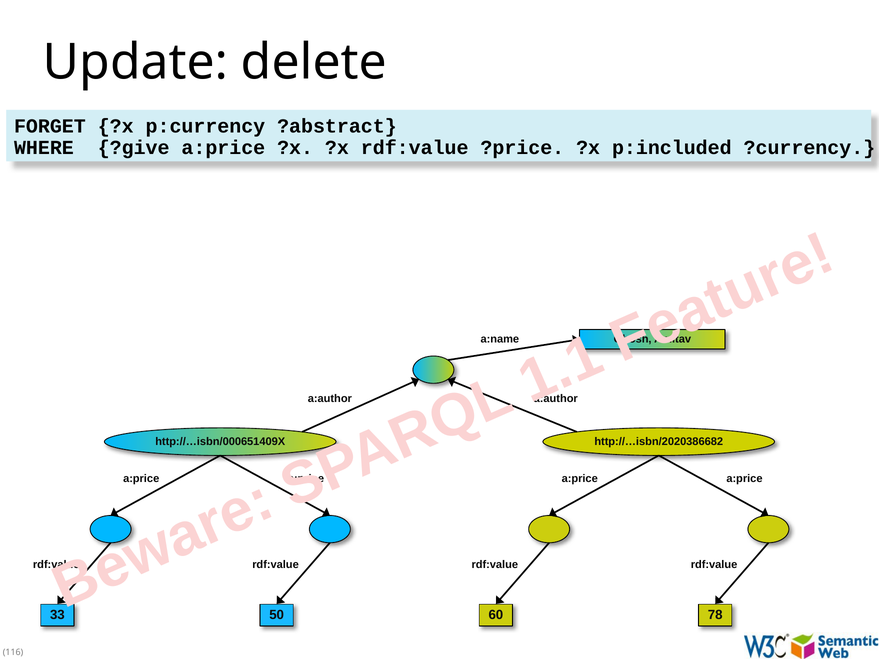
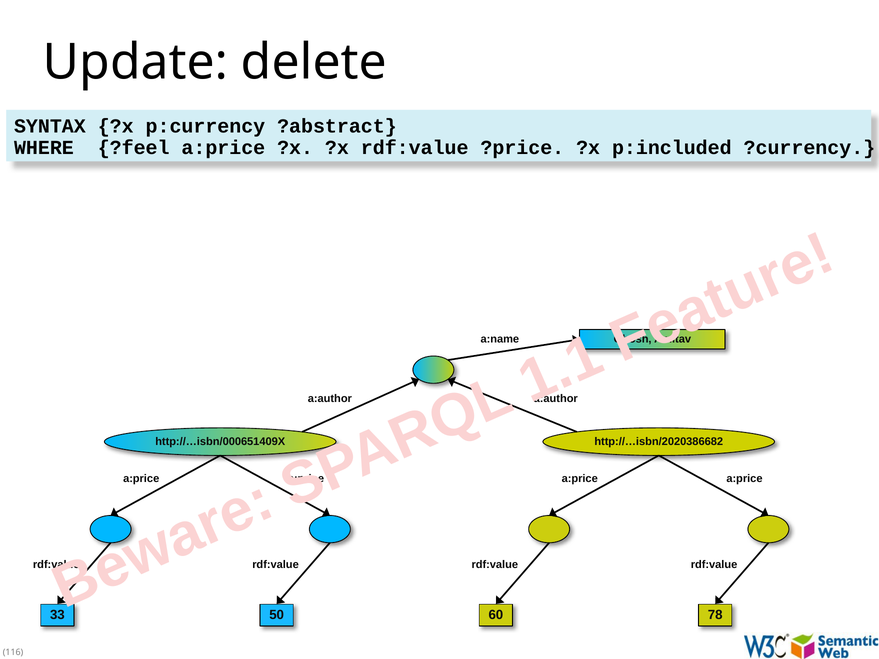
FORGET: FORGET -> SYNTAX (50, 126)
?give: ?give -> ?feel (134, 147)
